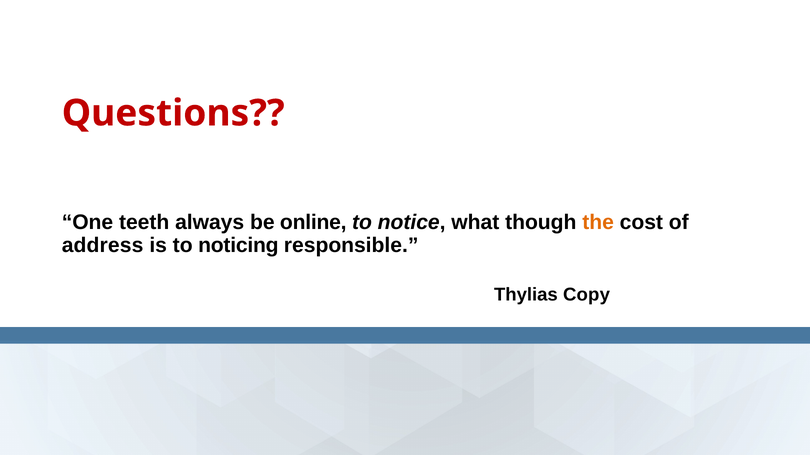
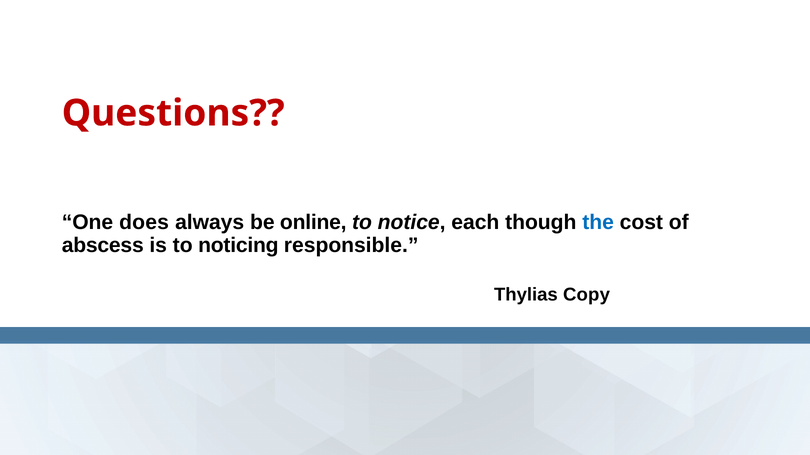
teeth: teeth -> does (144, 223)
what: what -> each (475, 223)
the colour: orange -> blue (598, 223)
address: address -> abscess (103, 245)
